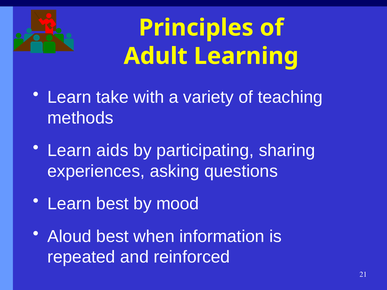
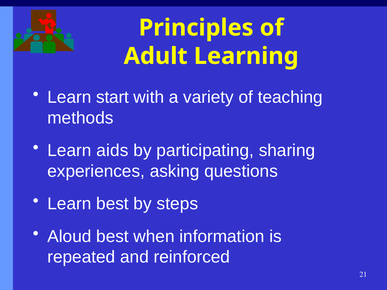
take: take -> start (113, 97)
mood: mood -> steps (177, 204)
